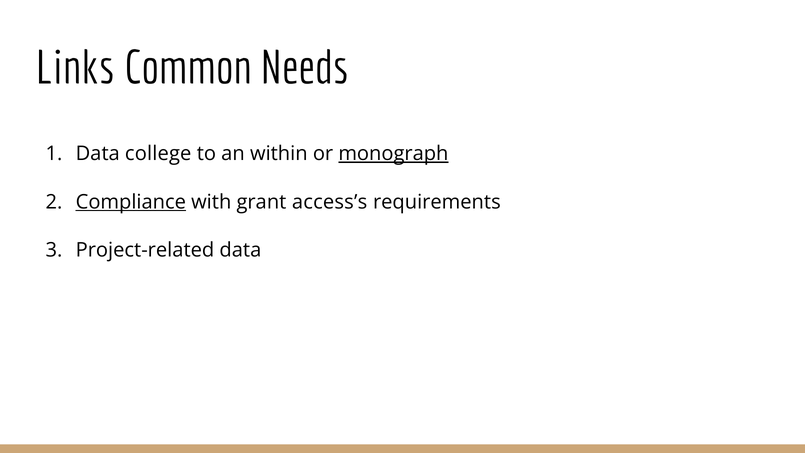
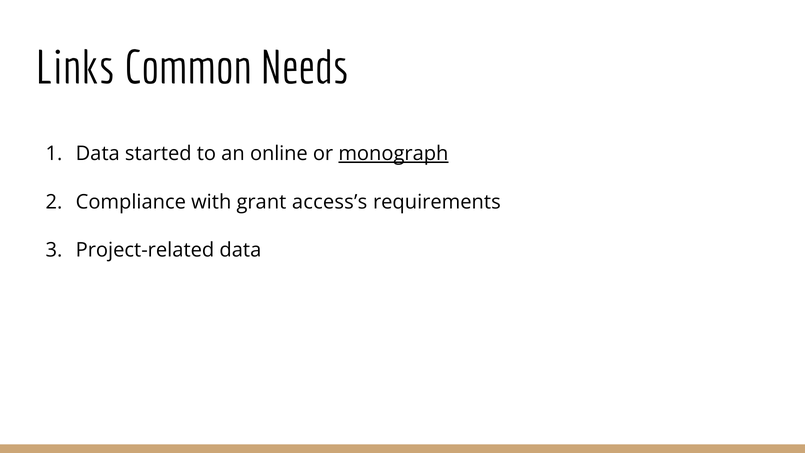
college: college -> started (158, 154)
within: within -> online (279, 154)
Compliance underline: present -> none (131, 202)
